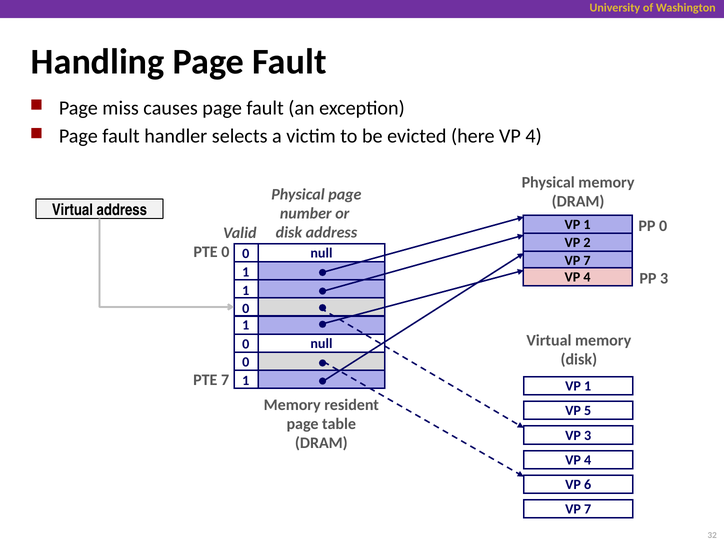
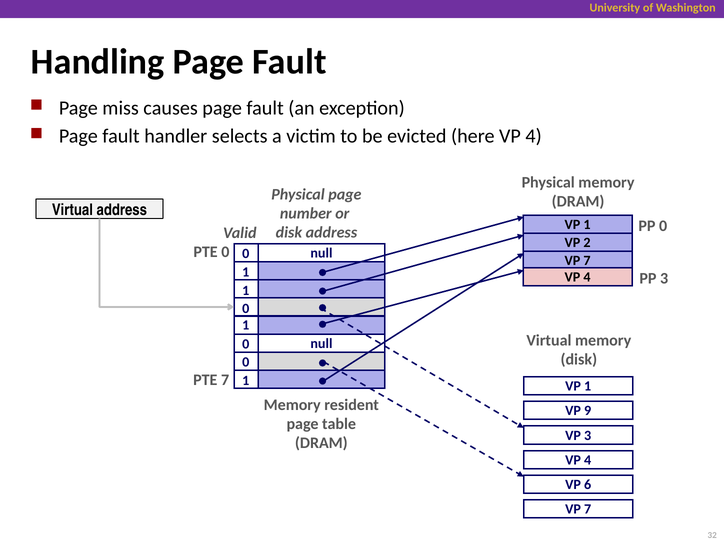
5: 5 -> 9 (588, 411)
